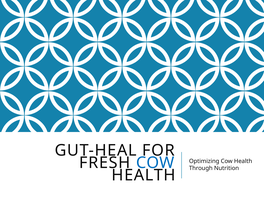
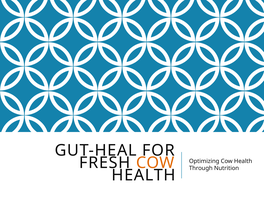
COW colour: blue -> orange (155, 163)
